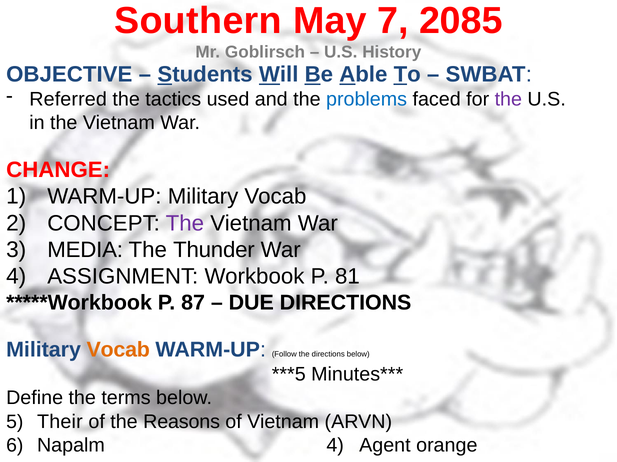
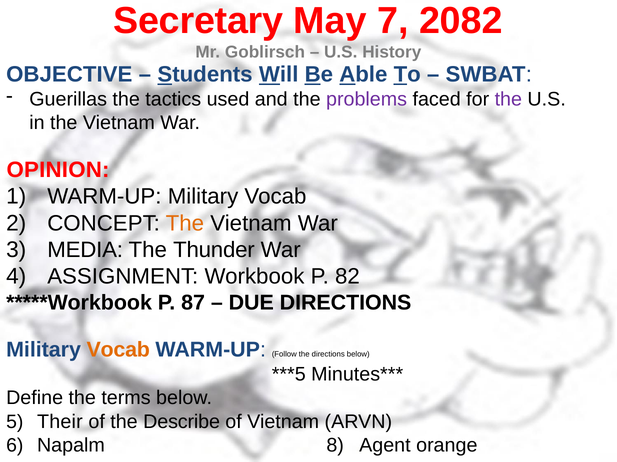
Southern: Southern -> Secretary (198, 21)
2085: 2085 -> 2082 (461, 21)
Referred: Referred -> Guerillas (68, 100)
problems colour: blue -> purple (367, 100)
CHANGE: CHANGE -> OPINION (58, 170)
The colour: purple -> orange (185, 224)
81: 81 -> 82 (347, 277)
Reasons: Reasons -> Describe (182, 422)
Napalm 4: 4 -> 8 (335, 446)
